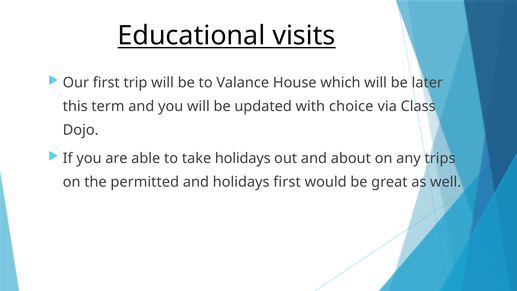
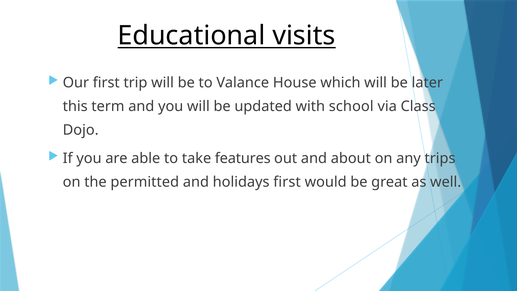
choice: choice -> school (351, 106)
take holidays: holidays -> features (243, 158)
